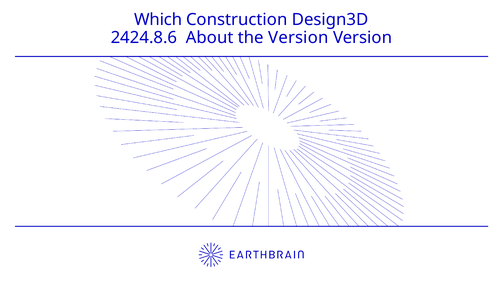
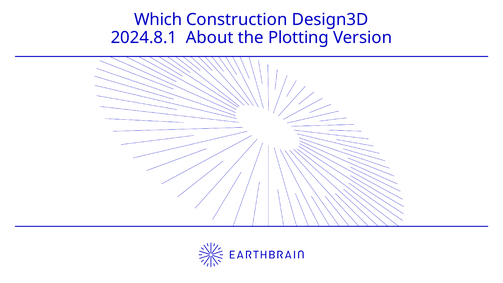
2424.8.6: 2424.8.6 -> 2024.8.1 (144, 38)
the Version: Version -> Plotting (298, 38)
